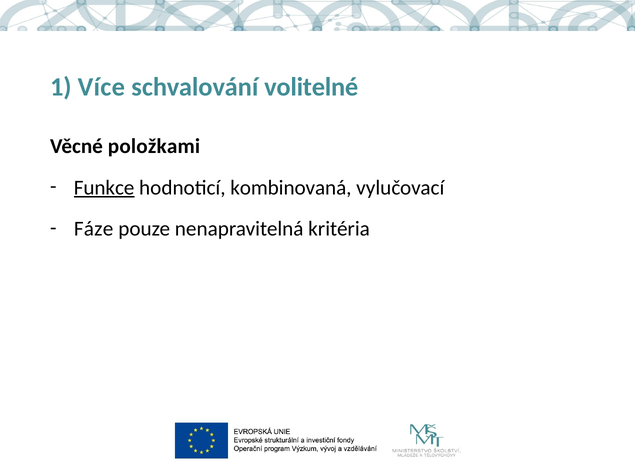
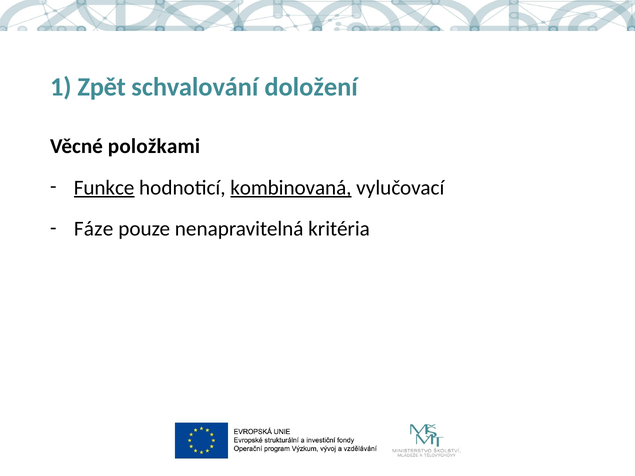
Více: Více -> Zpět (102, 87)
volitelné: volitelné -> doložení (311, 87)
kombinovaná underline: none -> present (291, 188)
